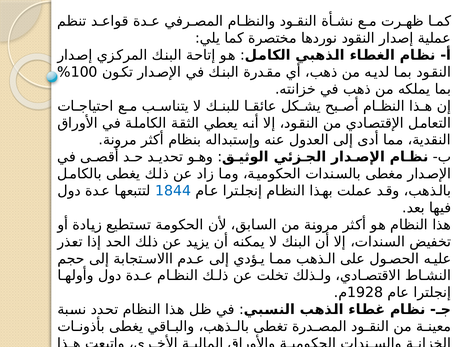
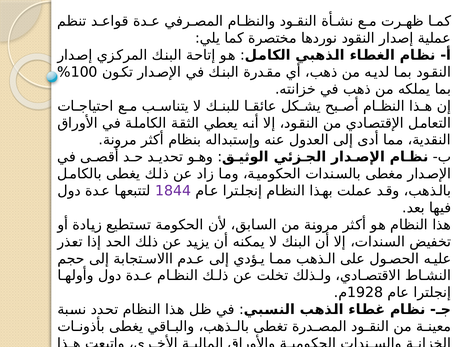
1844 colour: blue -> purple (173, 191)
